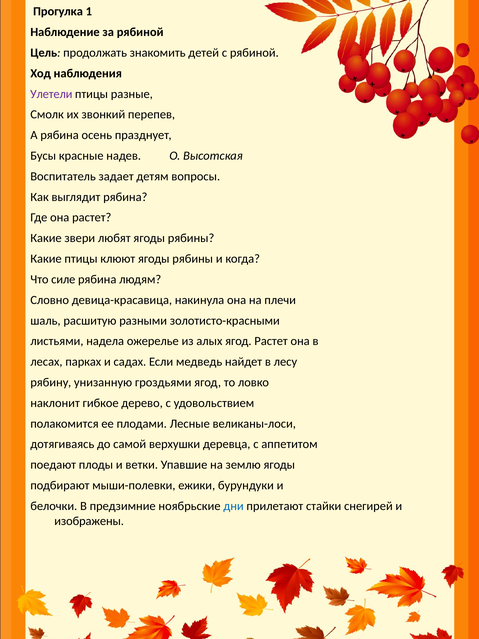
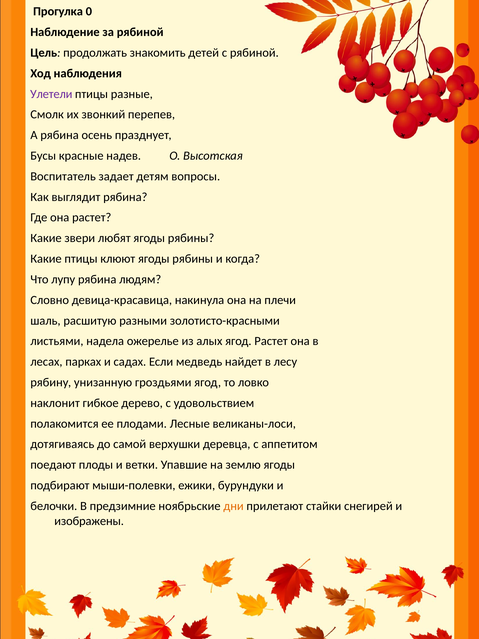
1: 1 -> 0 (89, 12)
силе: силе -> лупу (63, 279)
дни colour: blue -> orange (234, 506)
